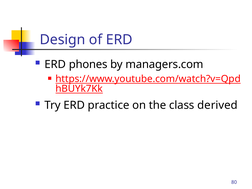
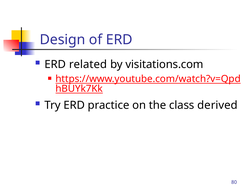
phones: phones -> related (88, 64)
managers.com: managers.com -> visitations.com (164, 64)
